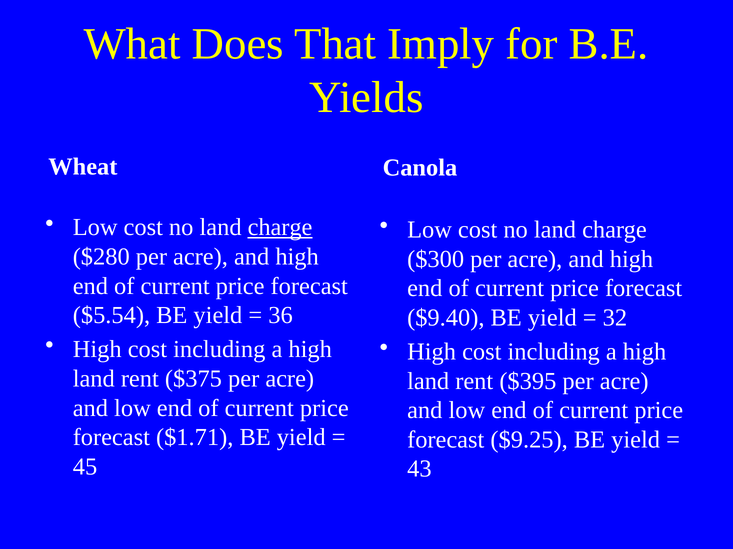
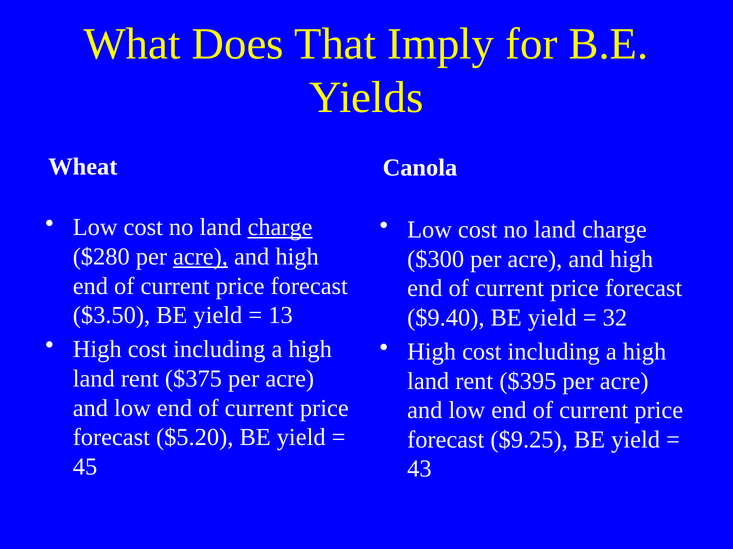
acre underline: none -> present (200, 257)
$5.54: $5.54 -> $3.50 (111, 316)
36: 36 -> 13 (281, 316)
$1.71: $1.71 -> $5.20 (195, 438)
